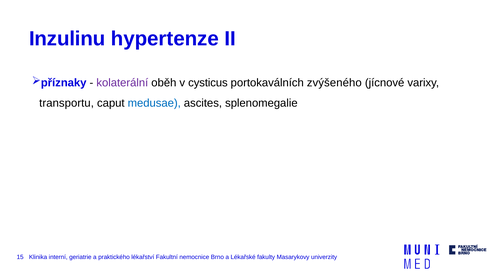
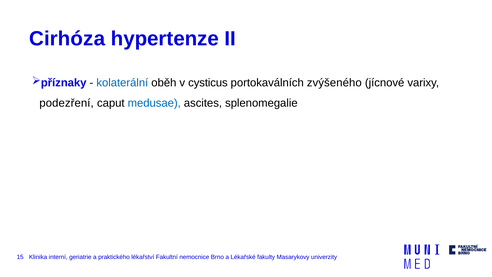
Inzulinu: Inzulinu -> Cirhóza (67, 39)
kolaterální colour: purple -> blue (122, 83)
transportu: transportu -> podezření (67, 103)
